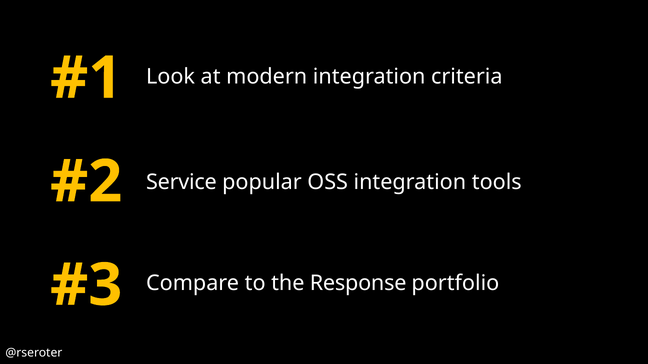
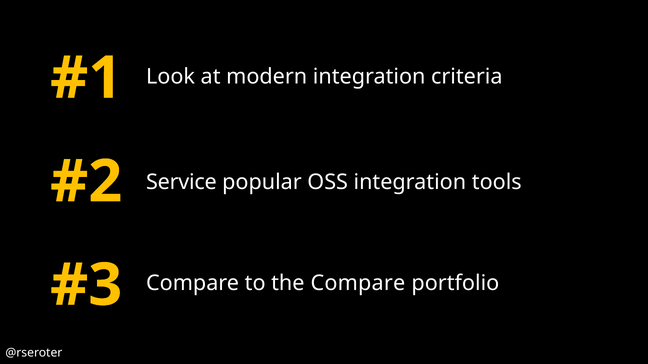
the Response: Response -> Compare (358, 283)
